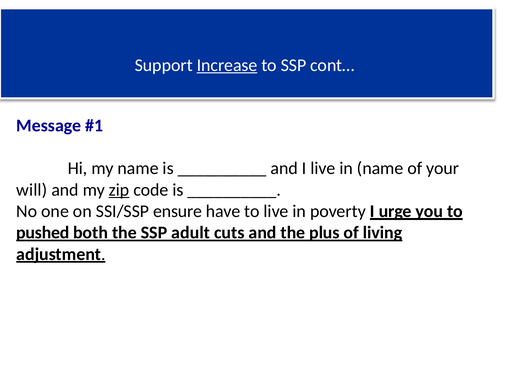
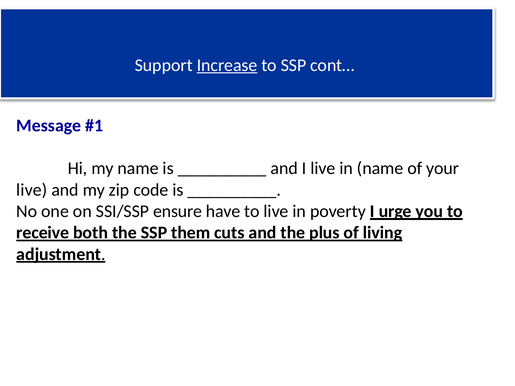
will: will -> live (32, 190)
zip underline: present -> none (119, 190)
pushed: pushed -> receive (43, 233)
adult: adult -> them (191, 233)
